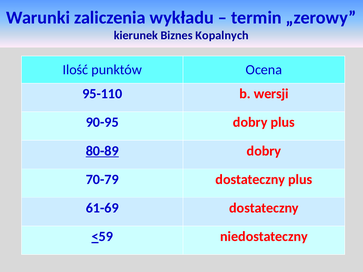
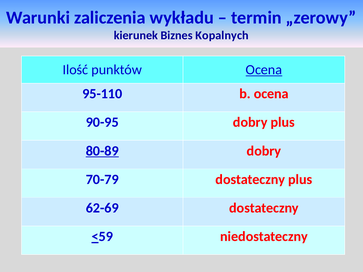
Ocena underline: none -> present (264, 70)
b wersji: wersji -> ocena (271, 94)
61-69: 61-69 -> 62-69 (102, 208)
